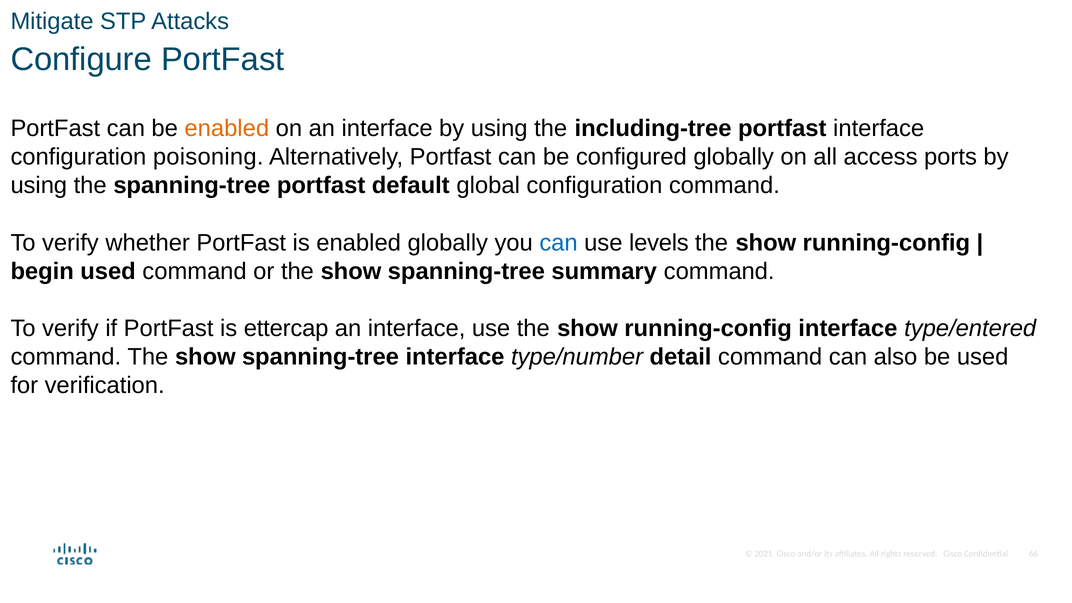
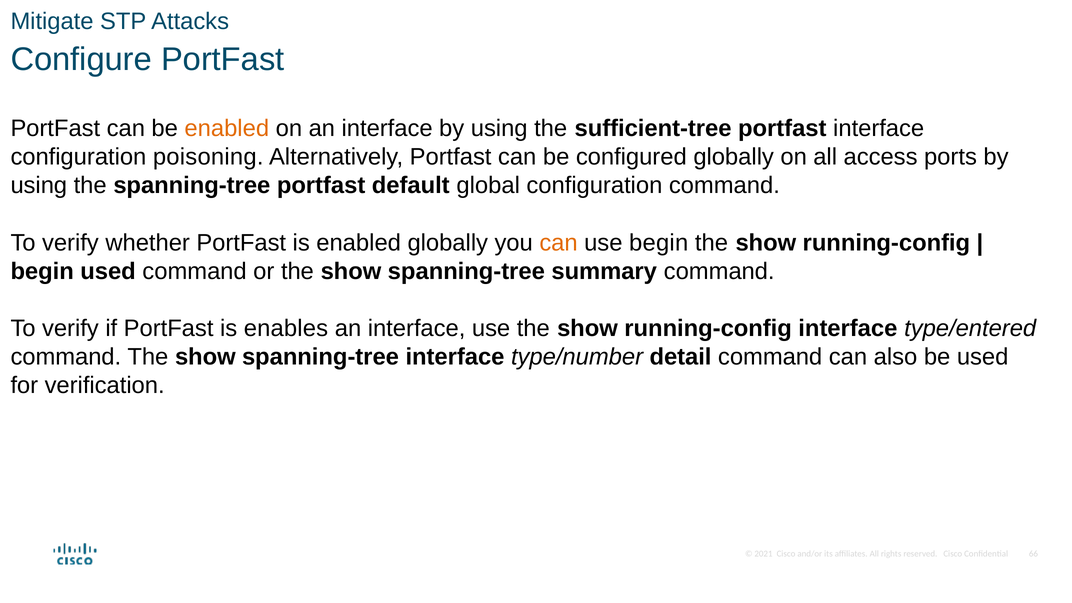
including-tree: including-tree -> sufficient-tree (653, 128)
can colour: blue -> orange (559, 243)
use levels: levels -> begin (659, 243)
ettercap: ettercap -> enables (286, 328)
